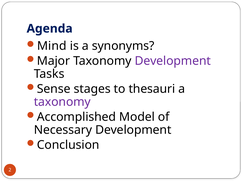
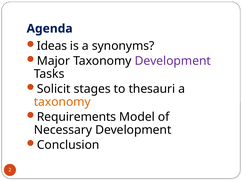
Mind: Mind -> Ideas (52, 46)
Sense: Sense -> Solicit (54, 89)
taxonomy colour: purple -> orange (62, 102)
Accomplished: Accomplished -> Requirements (77, 117)
